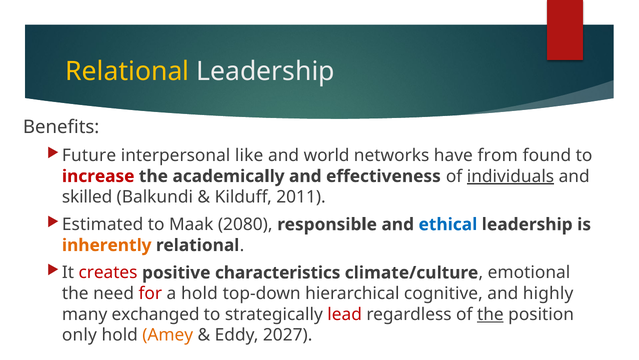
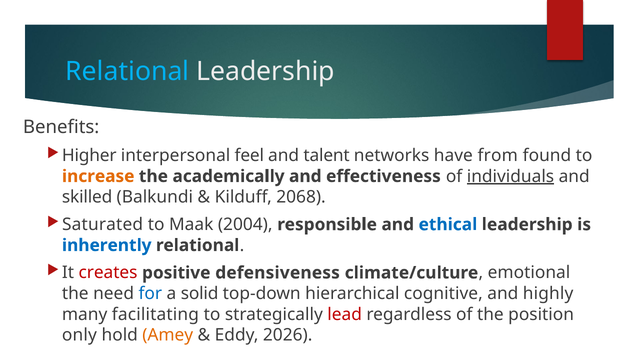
Relational colour: yellow -> light blue (127, 71)
Future: Future -> Higher (89, 155)
like: like -> feel (249, 155)
world: world -> talent (327, 155)
increase colour: red -> orange (98, 176)
2011: 2011 -> 2068 (301, 197)
Estimated: Estimated -> Saturated (103, 224)
2080: 2080 -> 2004 (245, 224)
inherently colour: orange -> blue (107, 245)
characteristics: characteristics -> defensiveness (278, 272)
for colour: red -> blue (150, 293)
a hold: hold -> solid (200, 293)
exchanged: exchanged -> facilitating (155, 314)
the underline: present -> none (490, 314)
2027: 2027 -> 2026 (288, 335)
